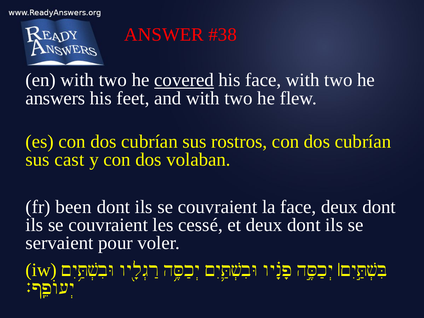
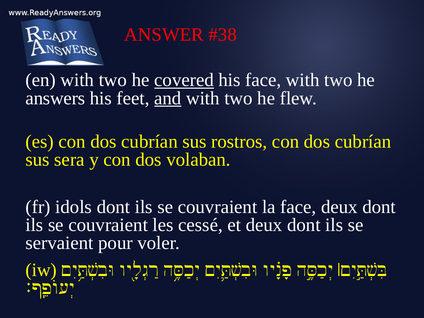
and underline: none -> present (168, 98)
cast: cast -> sera (69, 160)
been: been -> idols (74, 207)
